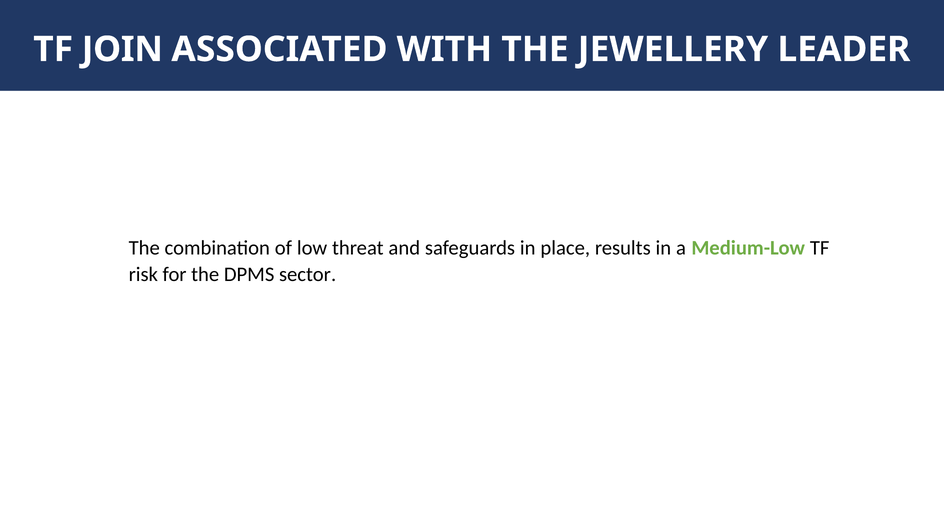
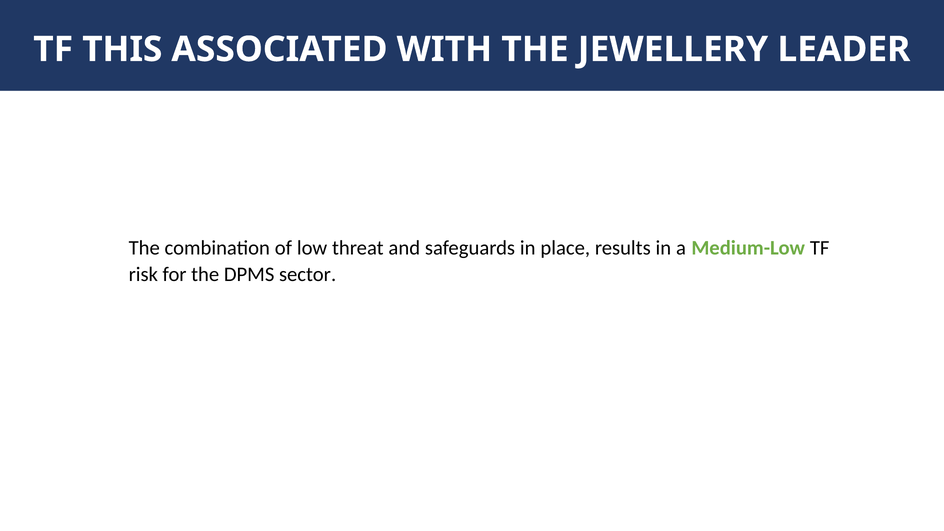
JOIN: JOIN -> THIS (122, 49)
